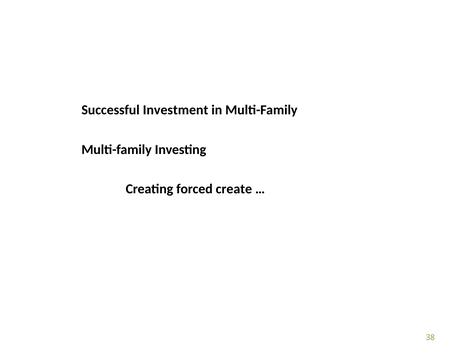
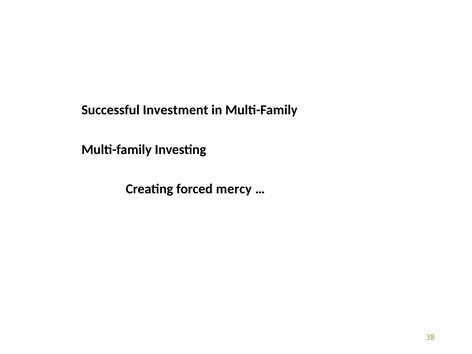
create: create -> mercy (234, 189)
